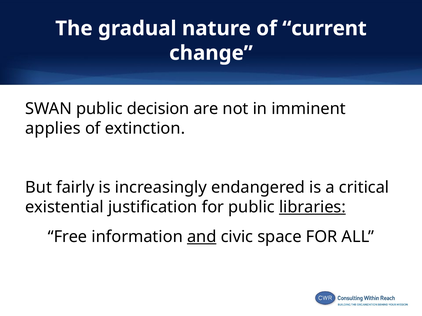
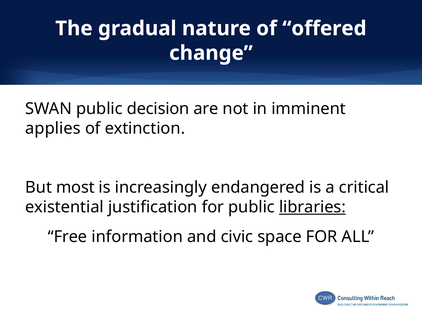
current: current -> offered (324, 29)
fairly: fairly -> most (75, 188)
and underline: present -> none (202, 237)
